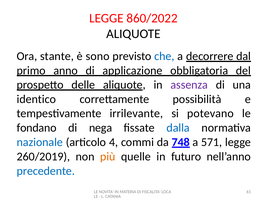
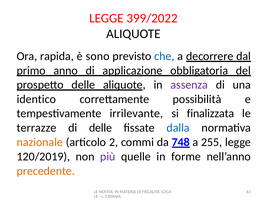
860/2022: 860/2022 -> 399/2022 (152, 18)
stante: stante -> rapida (57, 56)
potevano: potevano -> finalizzata (211, 113)
fondano: fondano -> terrazze (37, 127)
di nega: nega -> delle (101, 127)
nazionale colour: blue -> orange (40, 142)
4: 4 -> 2 (114, 142)
571: 571 -> 255 (212, 142)
260/2019: 260/2019 -> 120/2019 (43, 156)
più colour: orange -> purple (108, 156)
futuro: futuro -> forme (186, 156)
precedente colour: blue -> orange (46, 170)
